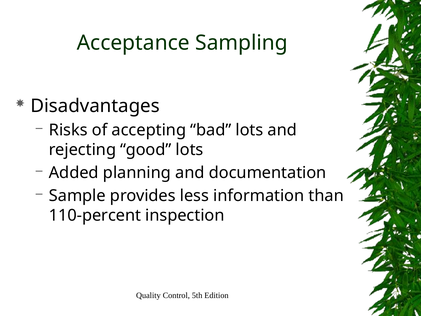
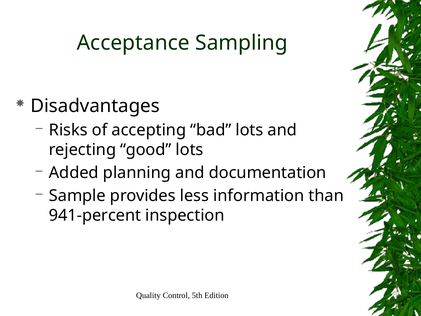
110-percent: 110-percent -> 941-percent (95, 215)
